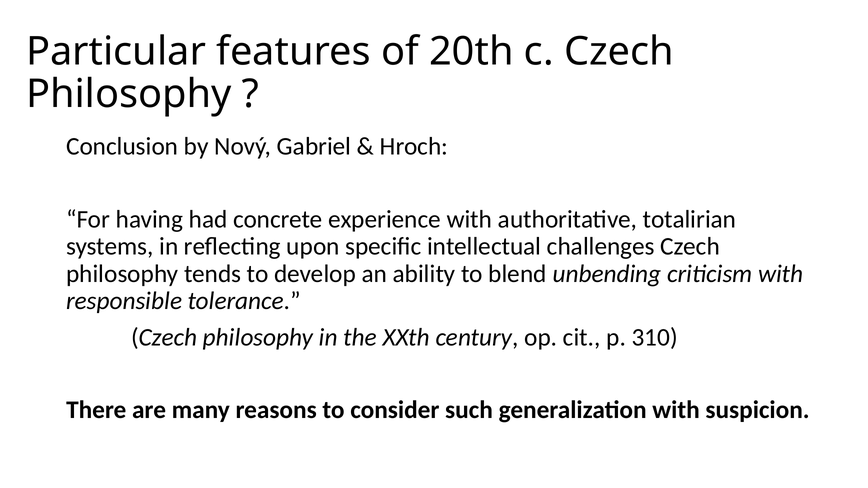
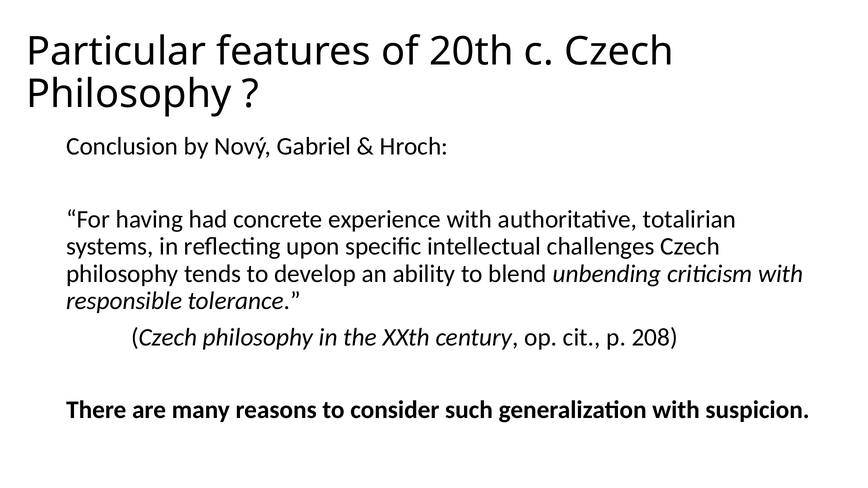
310: 310 -> 208 (655, 338)
